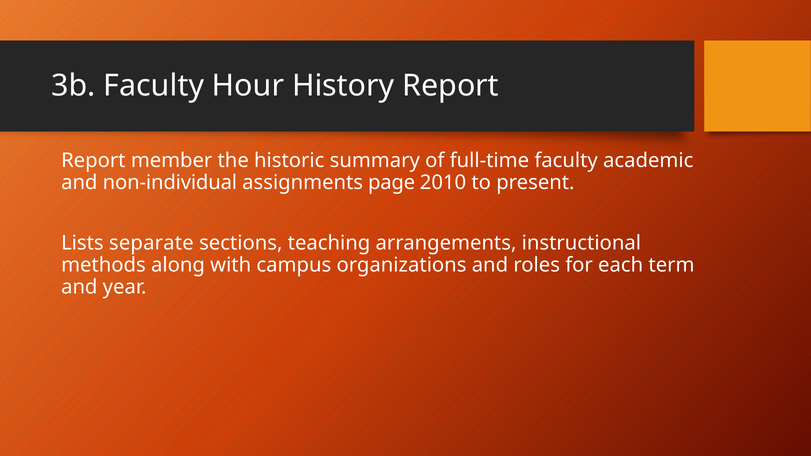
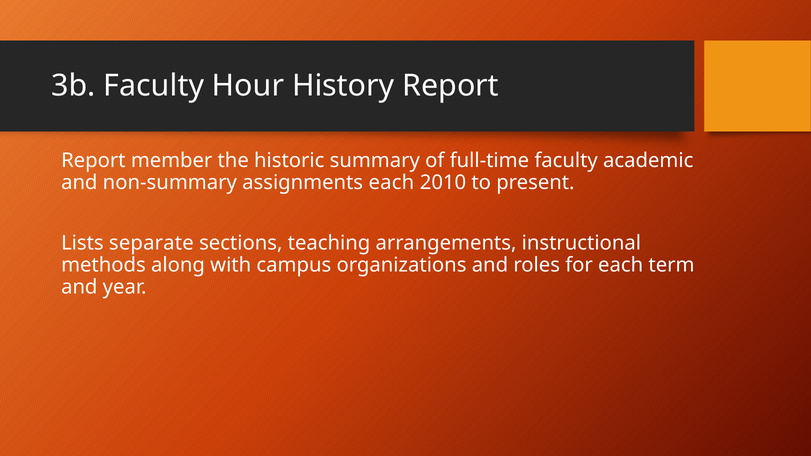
non-individual: non-individual -> non-summary (170, 183)
assignments page: page -> each (391, 183)
